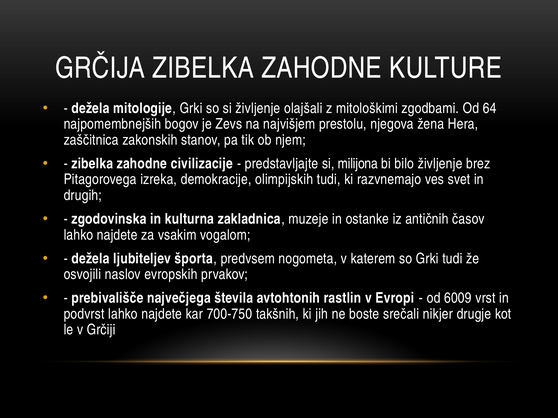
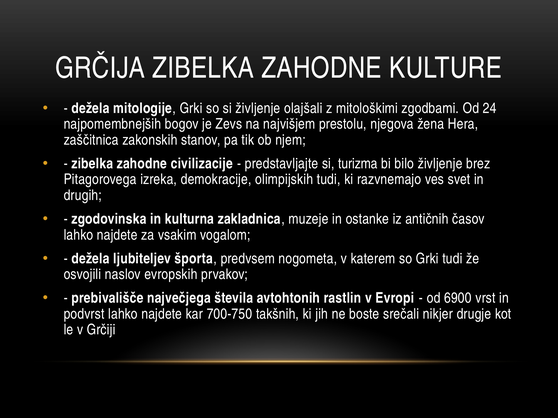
64: 64 -> 24 (490, 108)
milijona: milijona -> turizma (358, 164)
6009: 6009 -> 6900 (458, 298)
